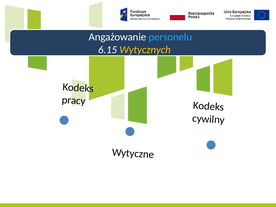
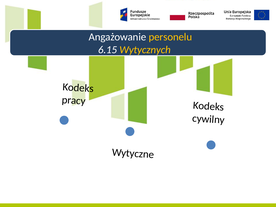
personelu colour: light blue -> yellow (170, 37)
